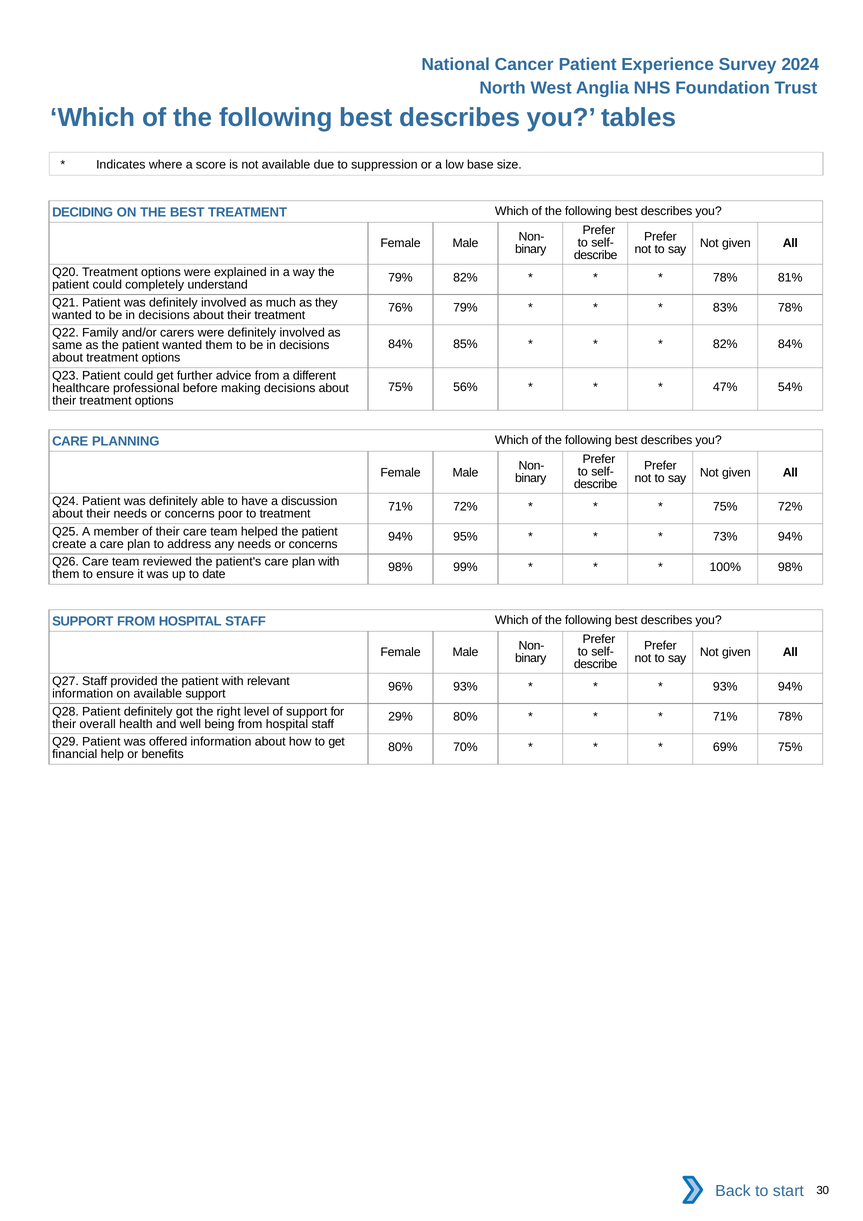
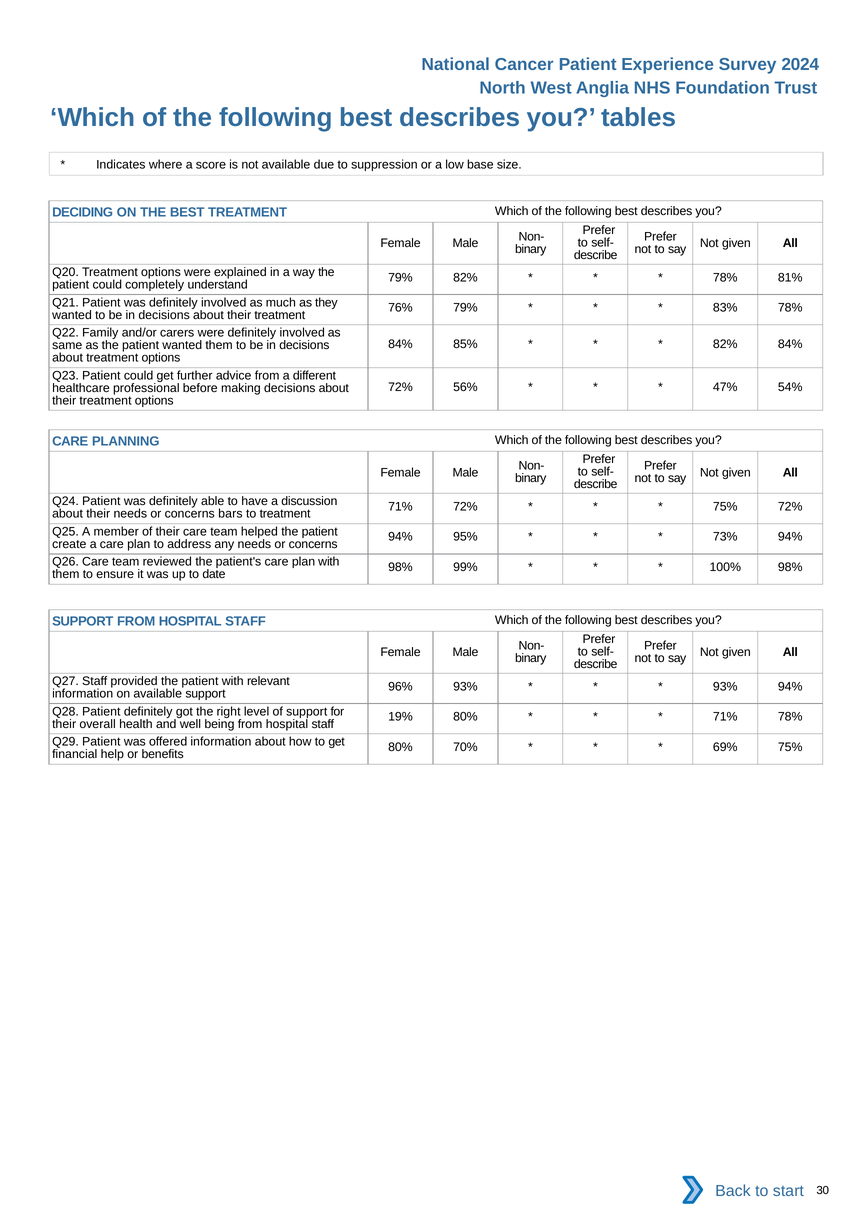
75%: 75% -> 72% (400, 387)
poor: poor -> bars (230, 514)
29%: 29% -> 19% (400, 717)
